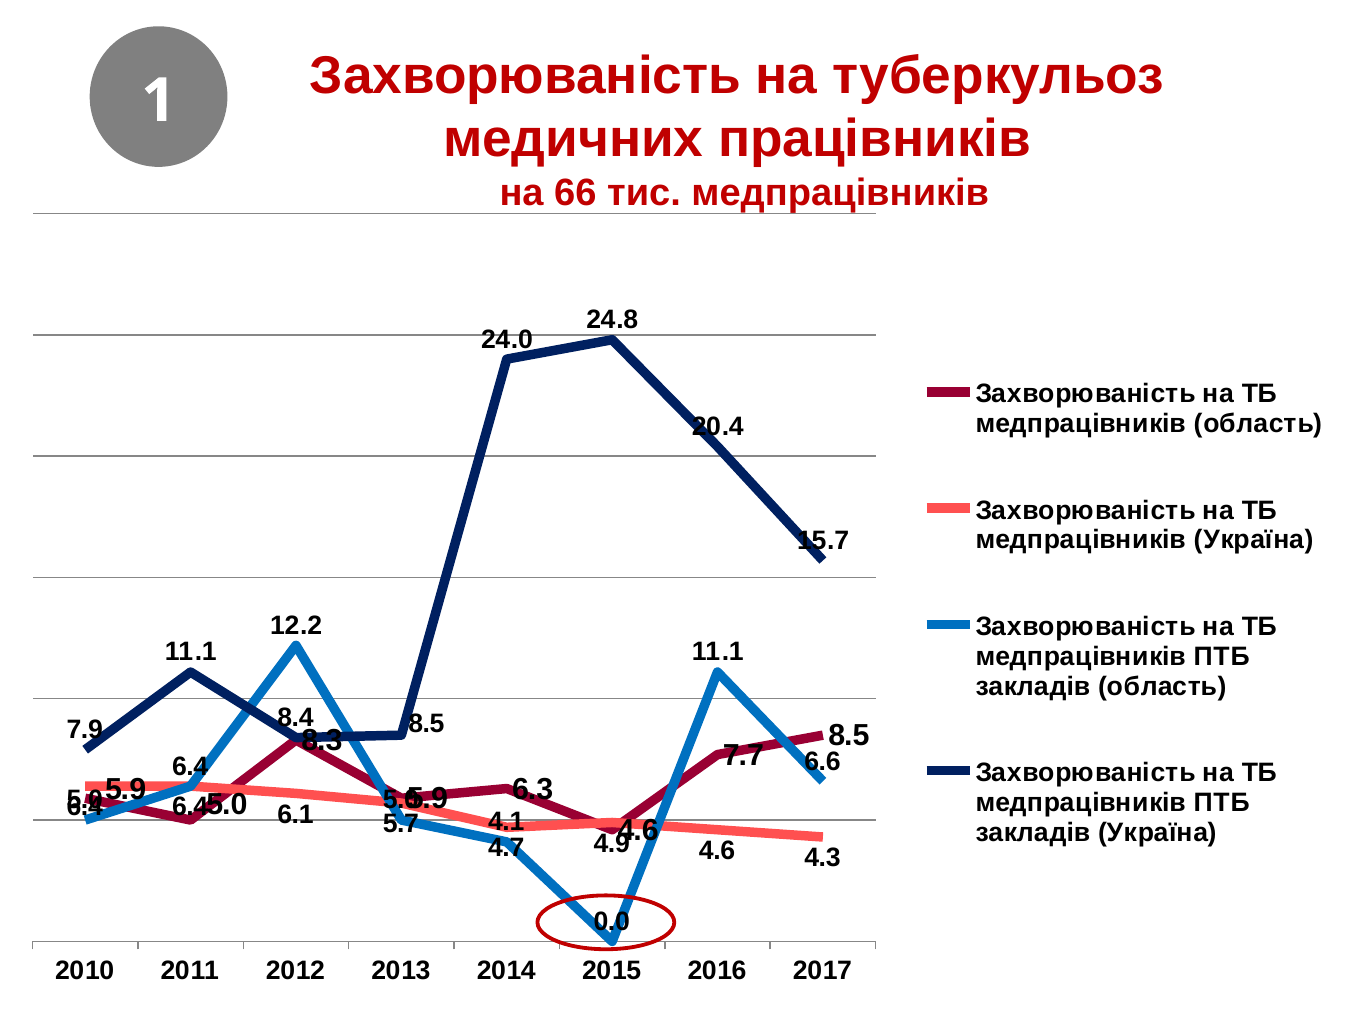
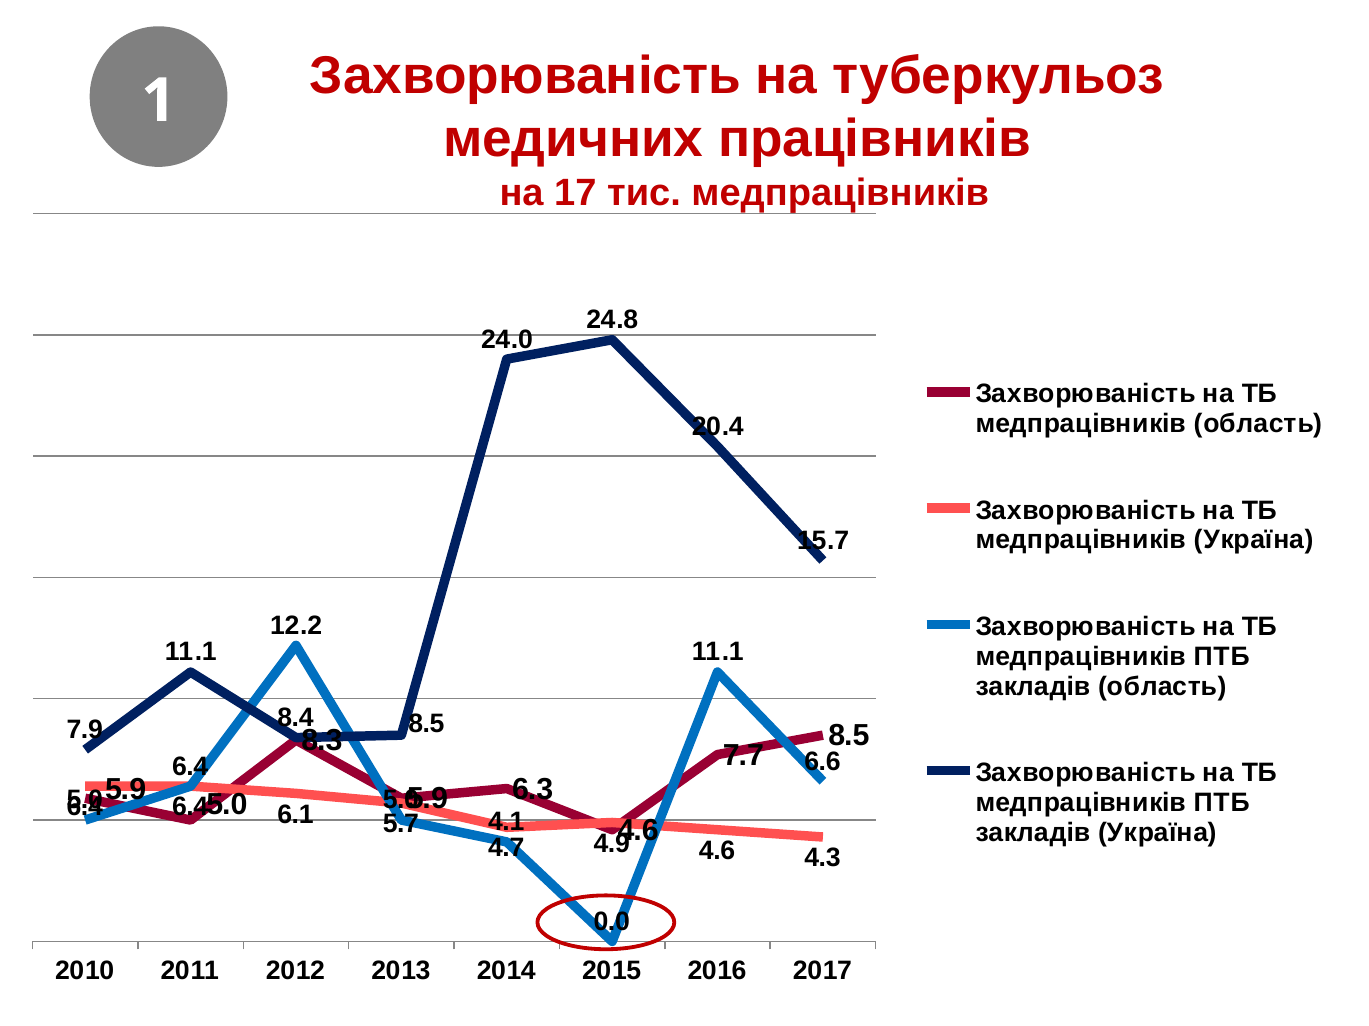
66: 66 -> 17 (575, 193)
